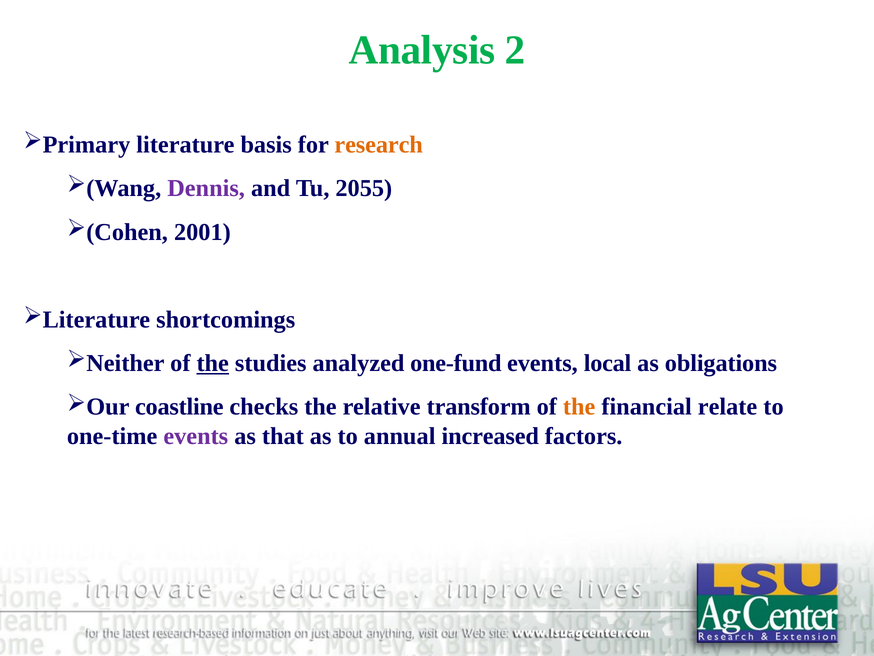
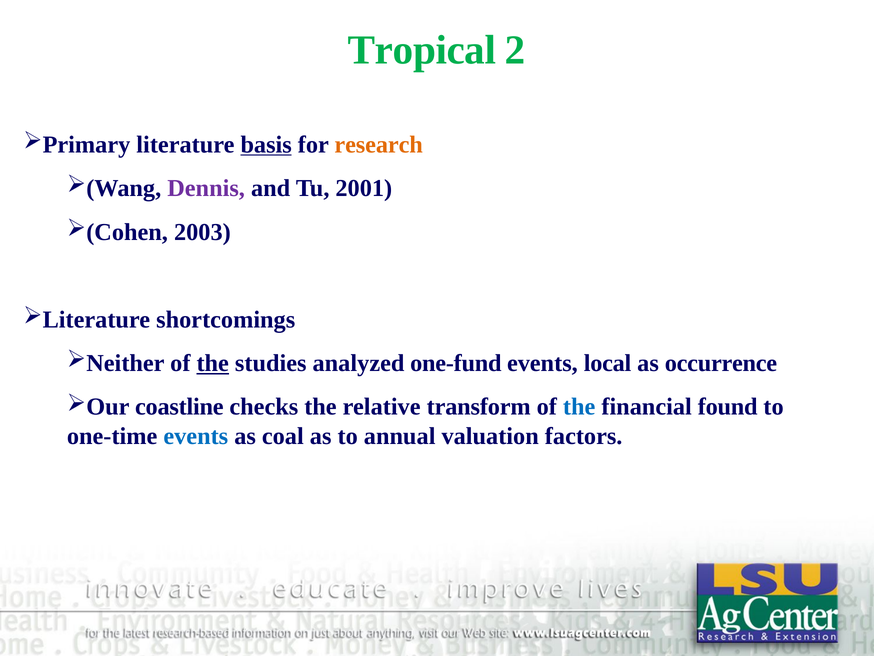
Analysis: Analysis -> Tropical (422, 50)
basis underline: none -> present (266, 144)
2055: 2055 -> 2001 (364, 188)
2001: 2001 -> 2003 (202, 232)
obligations: obligations -> occurrence (721, 363)
the colour: orange -> blue (579, 407)
relate: relate -> found (728, 407)
events colour: purple -> blue (196, 436)
that: that -> coal (283, 436)
increased: increased -> valuation (490, 436)
